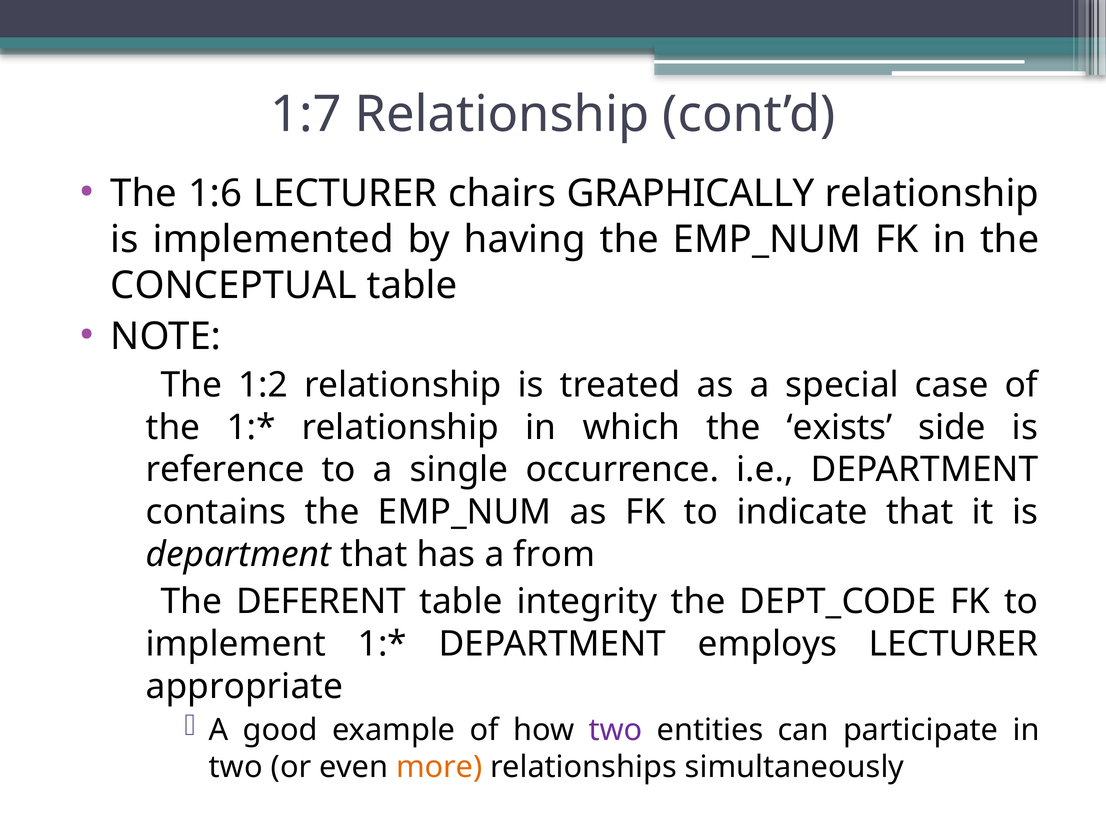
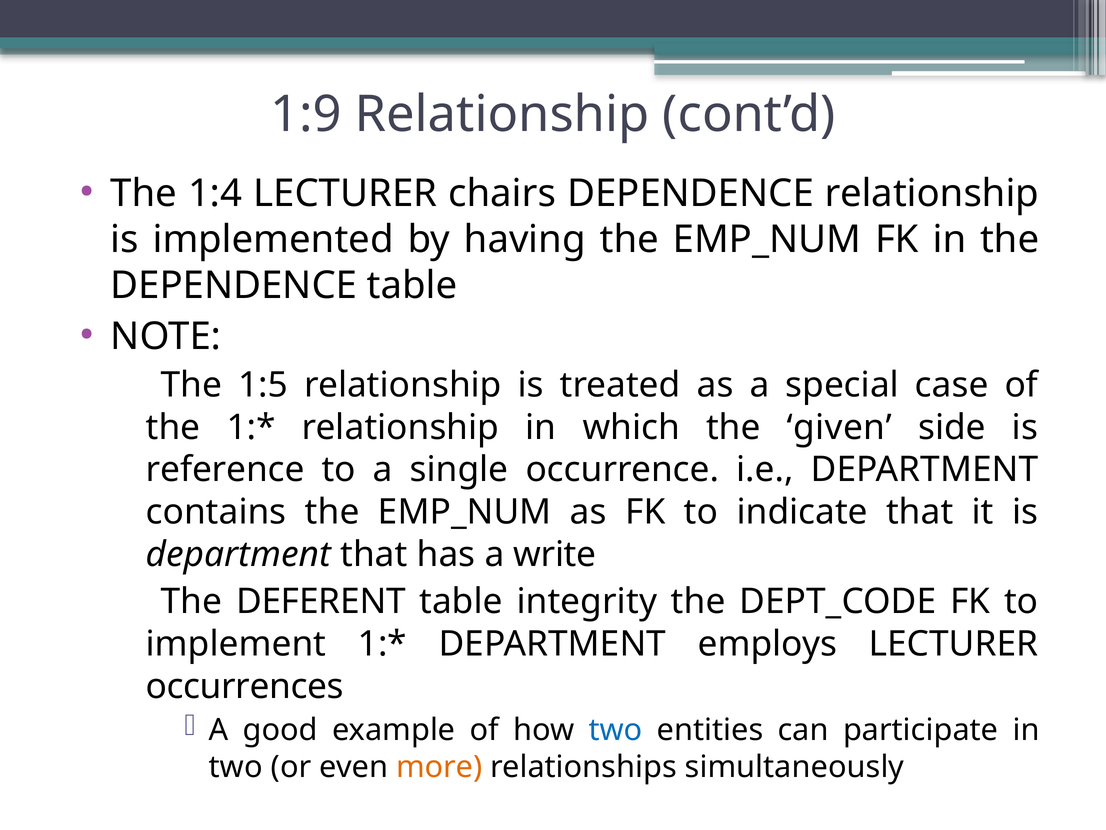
1:7: 1:7 -> 1:9 (306, 114)
1:6: 1:6 -> 1:4 (215, 193)
chairs GRAPHICALLY: GRAPHICALLY -> DEPENDENCE (691, 193)
CONCEPTUAL: CONCEPTUAL -> DEPENDENCE (234, 285)
1:2: 1:2 -> 1:5 (263, 385)
exists: exists -> given (839, 427)
from: from -> write (555, 554)
appropriate: appropriate -> occurrences (245, 686)
two colour: purple -> blue (616, 730)
